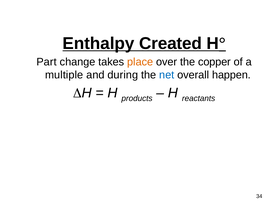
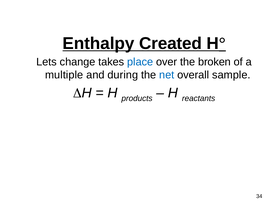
Part: Part -> Lets (47, 62)
place colour: orange -> blue (140, 62)
copper: copper -> broken (214, 62)
happen: happen -> sample (231, 75)
